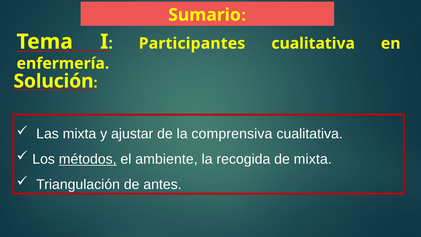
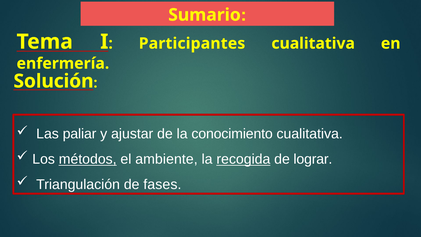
Las mixta: mixta -> paliar (80, 134)
comprensiva: comprensiva -> conocimiento (232, 134)
recogida underline: none -> present (243, 159)
de mixta: mixta -> lograr (313, 159)
antes: antes -> fases (162, 184)
